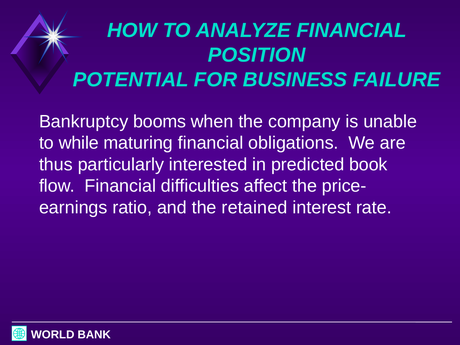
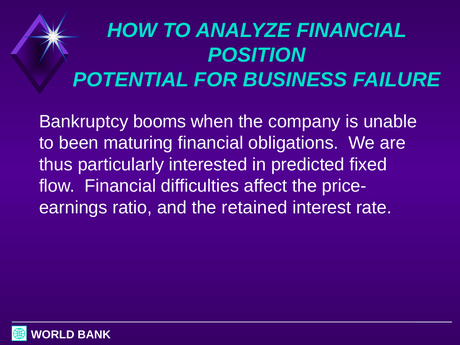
while: while -> been (79, 143)
book: book -> fixed (368, 165)
